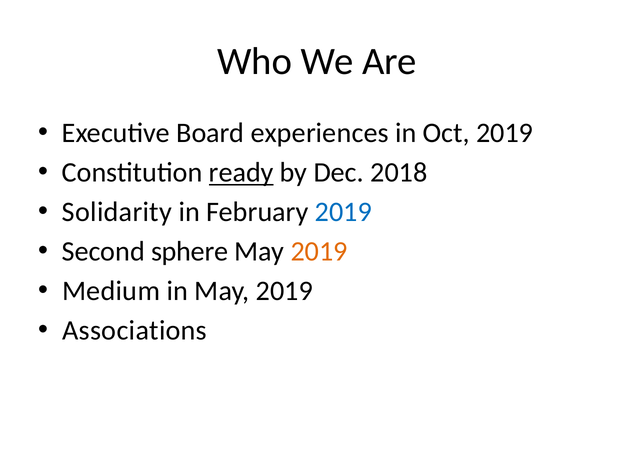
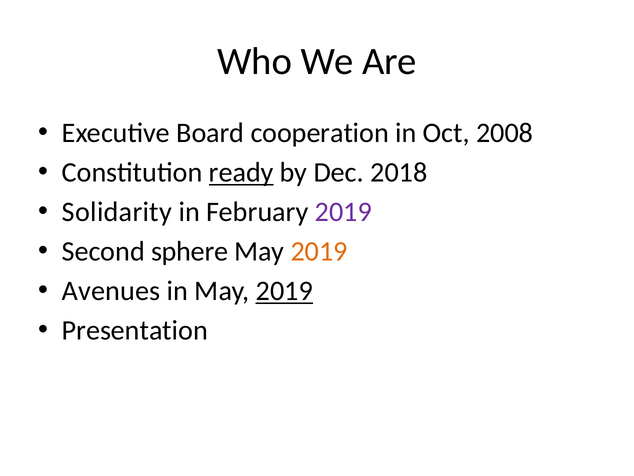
experiences: experiences -> cooperation (320, 133)
Oct 2019: 2019 -> 2008 (505, 133)
2019 colour: blue -> purple (343, 212)
Medium: Medium -> Avenues (111, 291)
2019 underline: none -> present (284, 291)
Associations: Associations -> Presentation (135, 330)
